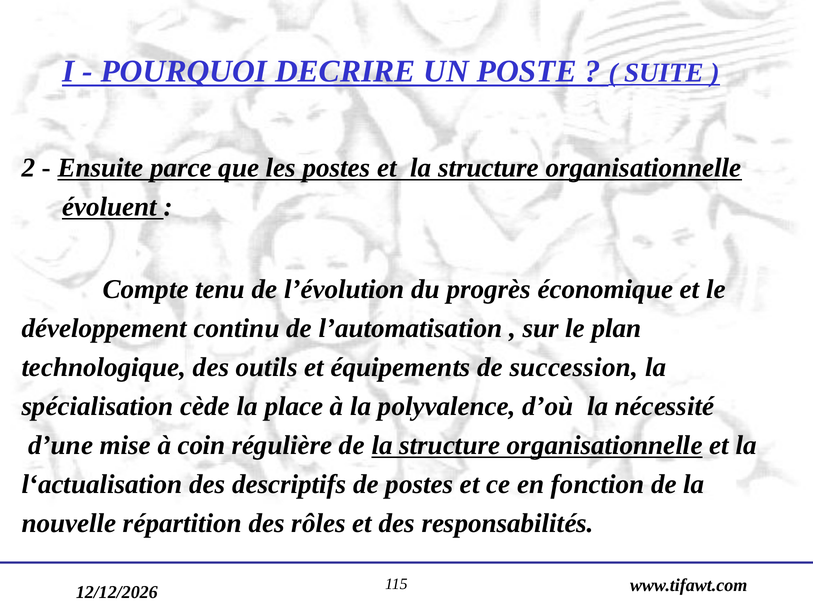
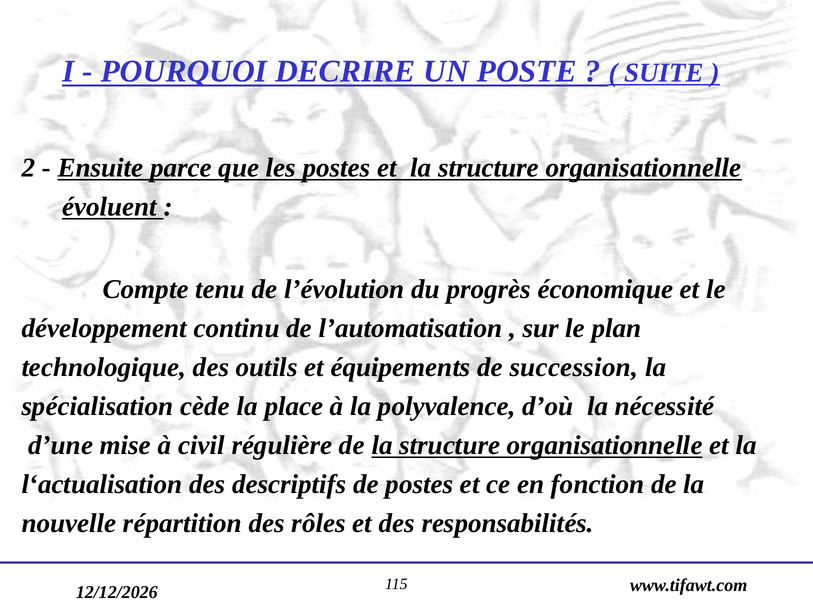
coin: coin -> civil (201, 445)
